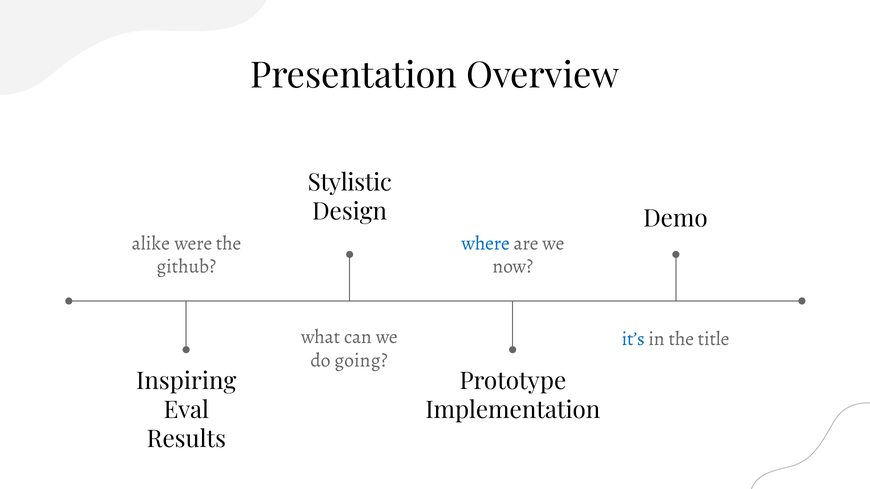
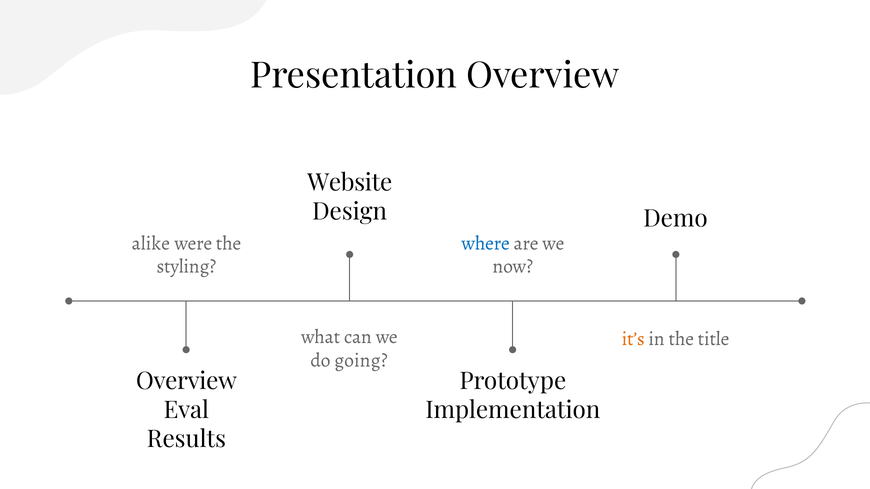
Stylistic: Stylistic -> Website (350, 183)
github: github -> styling (186, 267)
it’s colour: blue -> orange (633, 339)
Inspiring: Inspiring -> Overview (186, 382)
